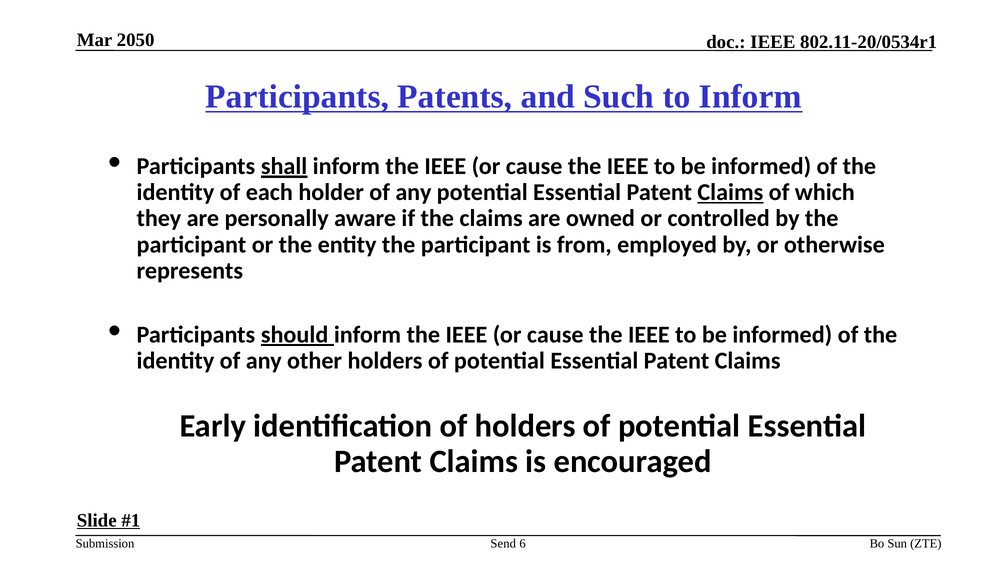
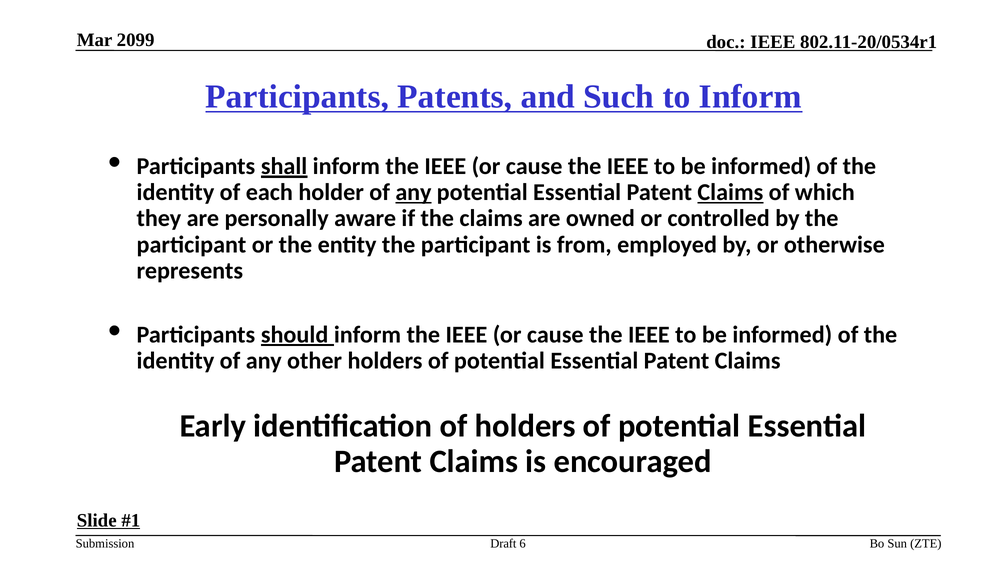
2050: 2050 -> 2099 (136, 40)
any underline: none -> present (413, 192)
Send: Send -> Draft (503, 544)
